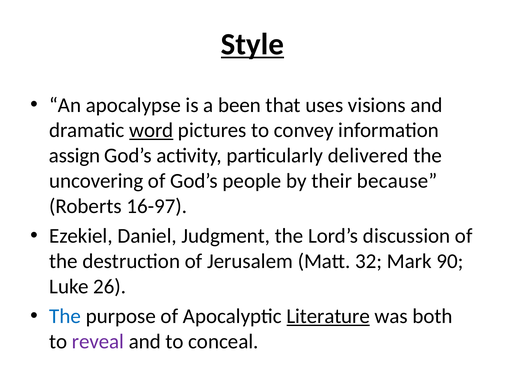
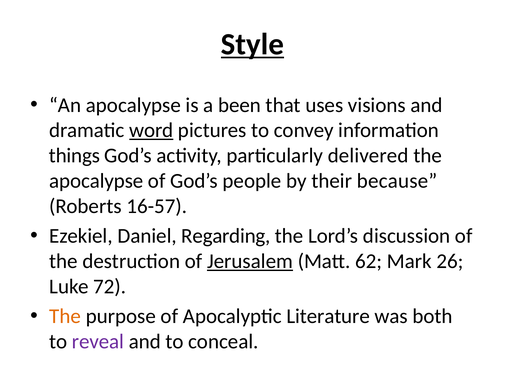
assign: assign -> things (74, 155)
uncovering: uncovering -> apocalypse (96, 181)
16-97: 16-97 -> 16-57 (157, 206)
Judgment: Judgment -> Regarding (226, 236)
Jerusalem underline: none -> present (250, 261)
32: 32 -> 62 (369, 261)
90: 90 -> 26 (450, 261)
26: 26 -> 72 (110, 286)
The colour: blue -> orange (65, 316)
Literature underline: present -> none (328, 316)
